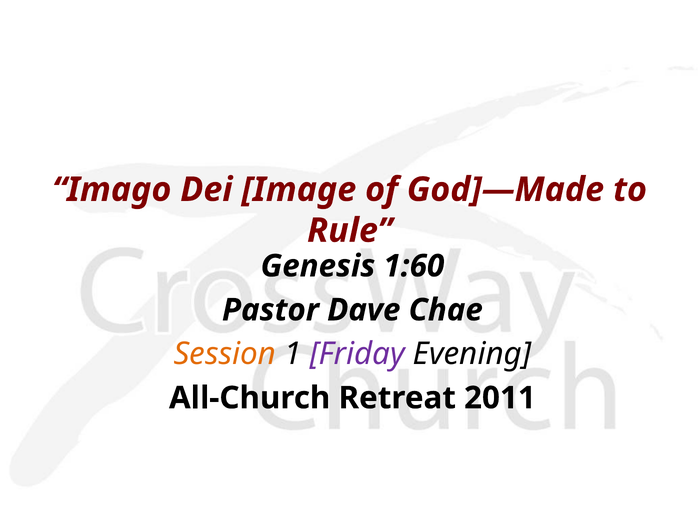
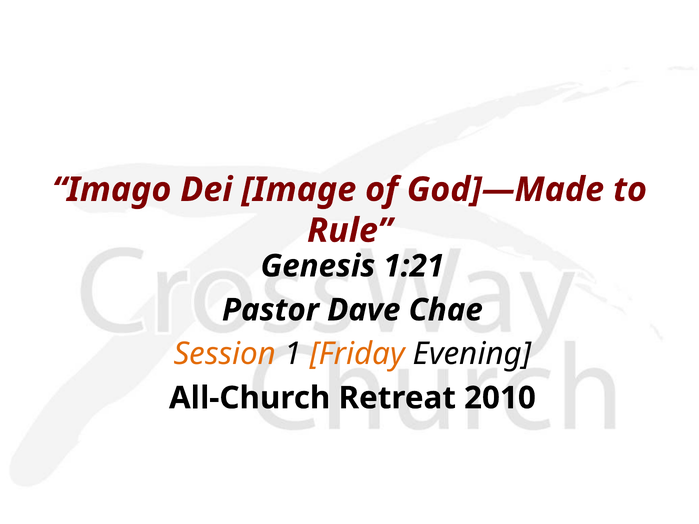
1:60: 1:60 -> 1:21 (414, 266)
Friday colour: purple -> orange (357, 354)
2011: 2011 -> 2010 (500, 398)
